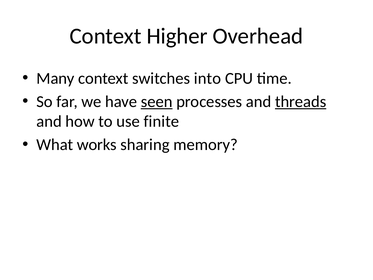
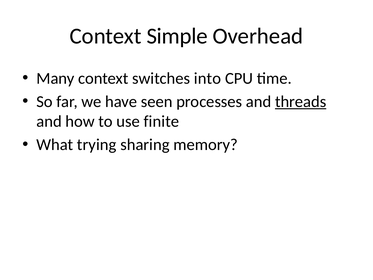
Higher: Higher -> Simple (177, 36)
seen underline: present -> none (157, 101)
works: works -> trying (97, 145)
